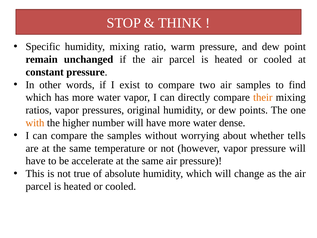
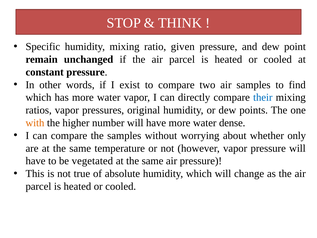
warm: warm -> given (183, 47)
their colour: orange -> blue (263, 97)
tells: tells -> only (297, 135)
accelerate: accelerate -> vegetated (92, 161)
